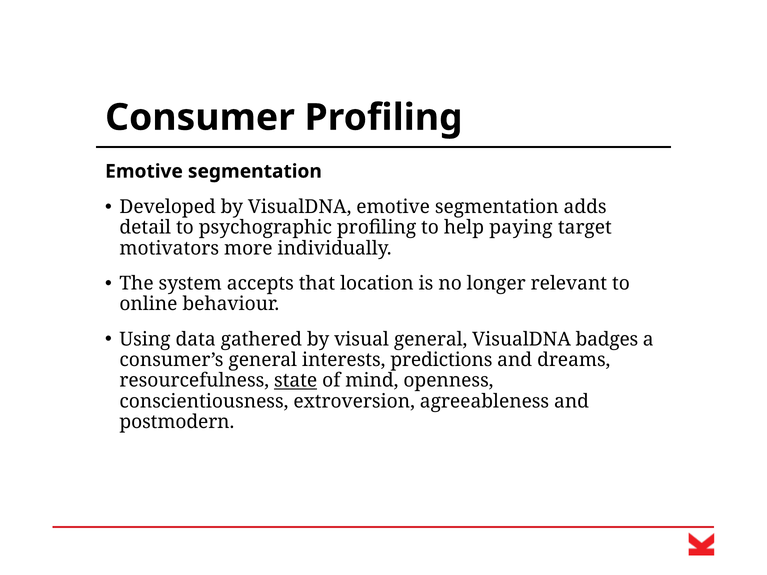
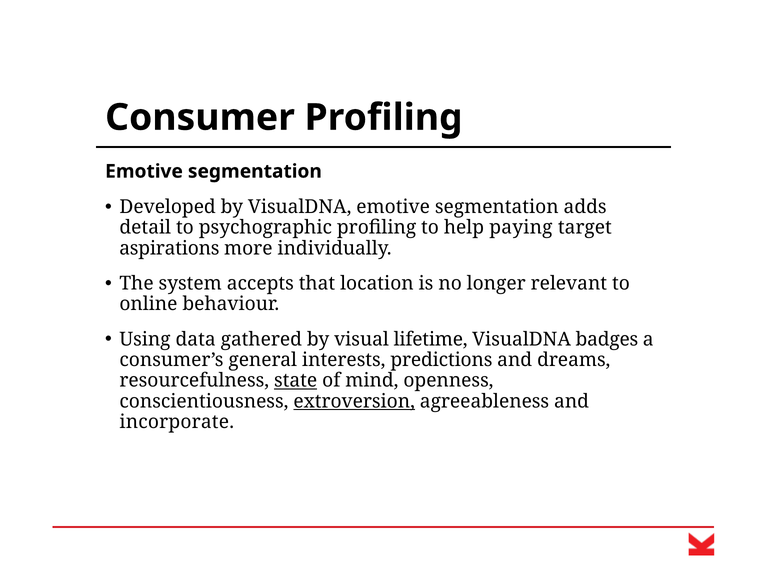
motivators: motivators -> aspirations (169, 248)
visual general: general -> lifetime (431, 339)
extroversion underline: none -> present (354, 401)
postmodern: postmodern -> incorporate (177, 422)
